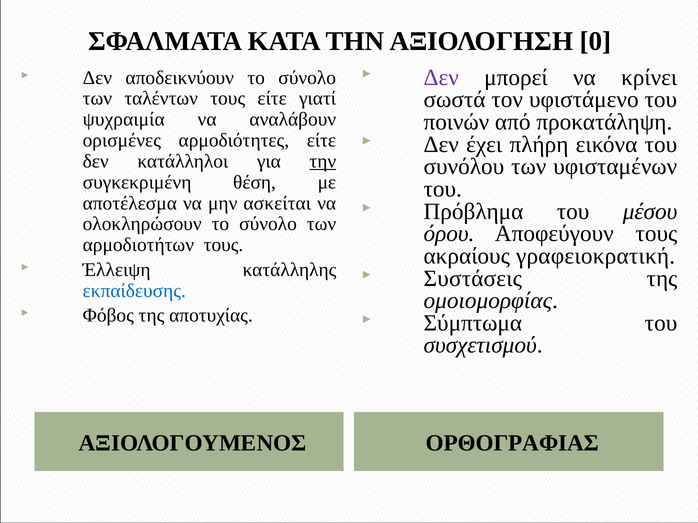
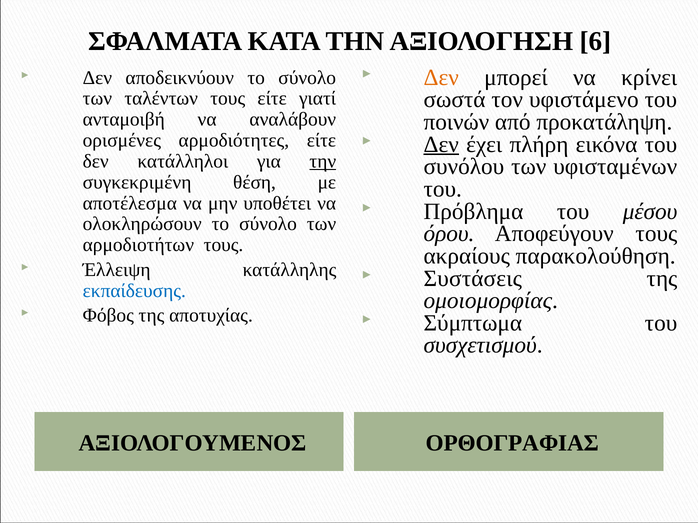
0: 0 -> 6 (596, 41)
Δεν colour: purple -> orange (441, 78)
ψυχραιμία: ψυχραιμία -> ανταμοιβή (124, 120)
Δεν underline: none -> present (441, 145)
ασκείται: ασκείται -> υποθέτει (277, 203)
γραφειοκρατική: γραφειοκρατική -> παρακολούθηση (596, 256)
